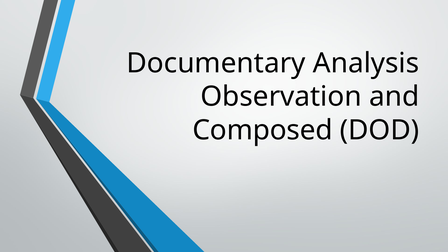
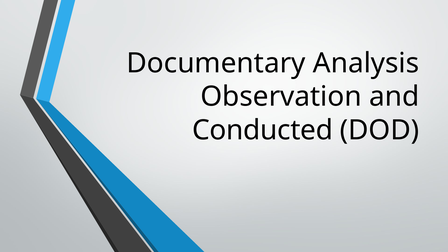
Composed: Composed -> Conducted (263, 130)
